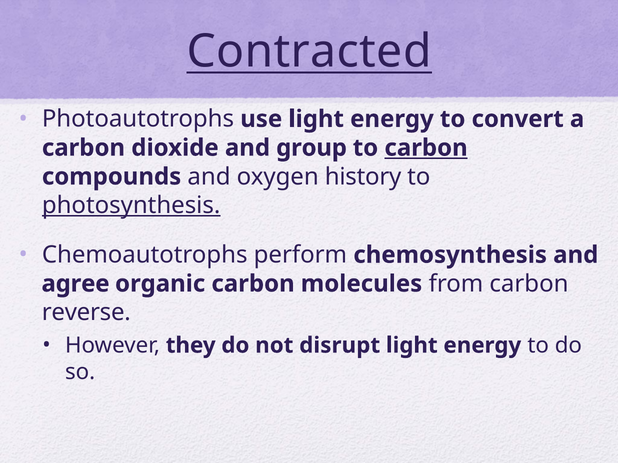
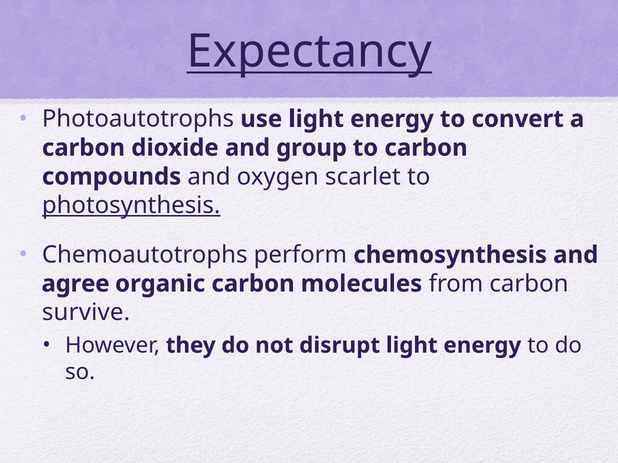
Contracted: Contracted -> Expectancy (309, 52)
carbon underline: present -> none (426, 148)
history: history -> scarlet (363, 177)
reverse: reverse -> survive (86, 313)
